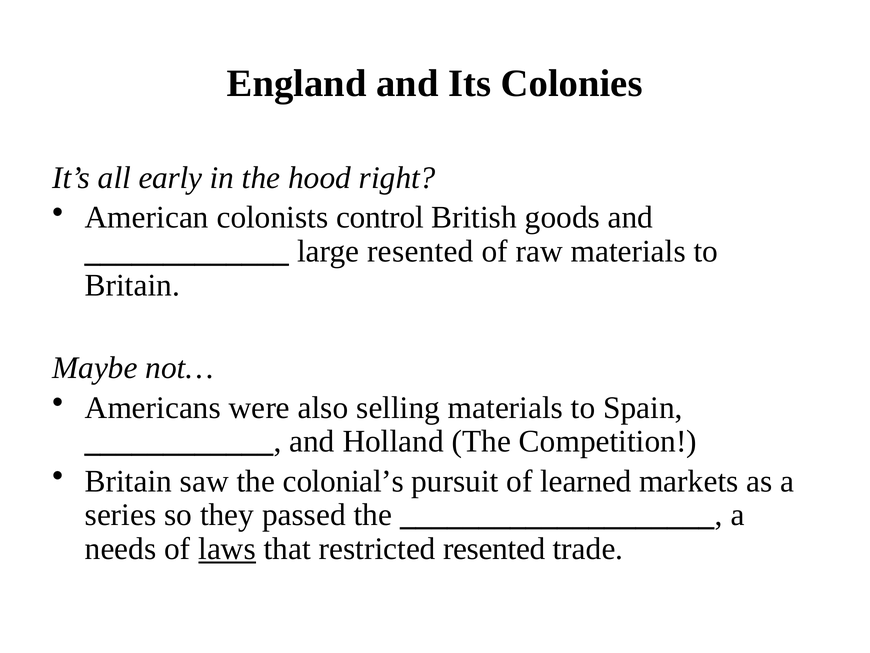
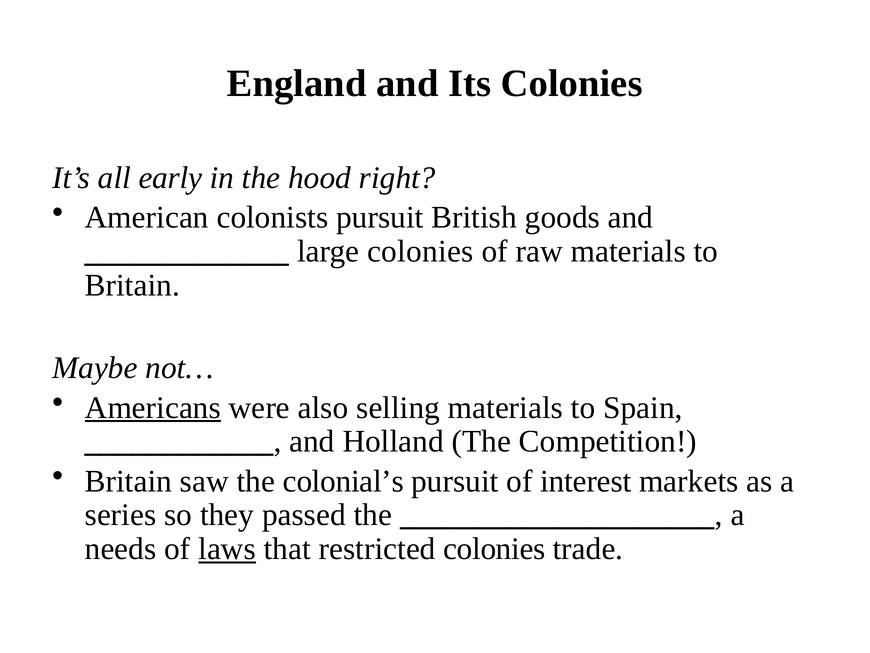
colonists control: control -> pursuit (380, 217)
large resented: resented -> colonies (420, 251)
Americans underline: none -> present (153, 407)
learned: learned -> interest (586, 481)
restricted resented: resented -> colonies (494, 549)
